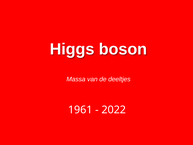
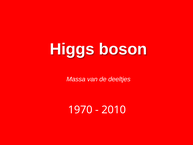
1961: 1961 -> 1970 (80, 110)
2022: 2022 -> 2010 (114, 110)
